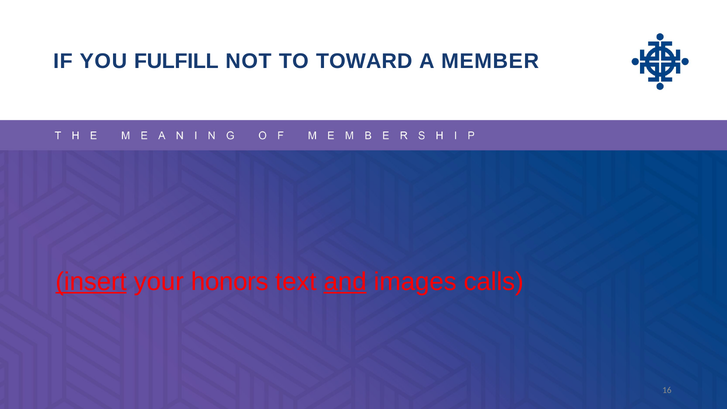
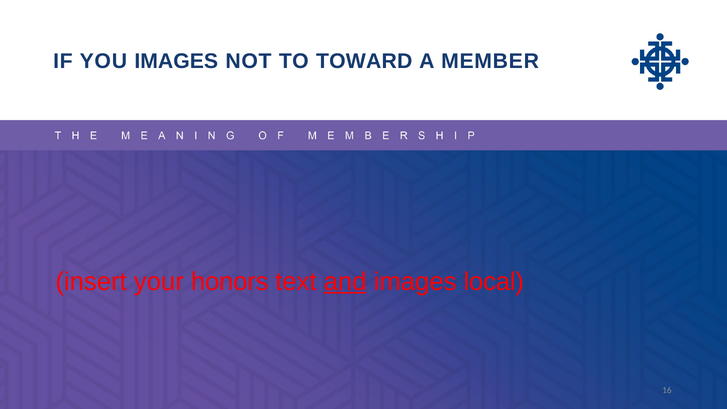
YOU FULFILL: FULFILL -> IMAGES (176, 61)
insert underline: present -> none (91, 282)
calls: calls -> local (494, 282)
